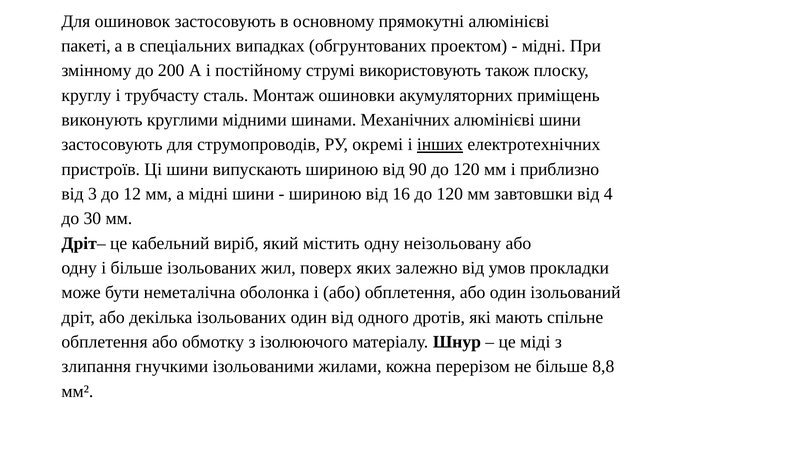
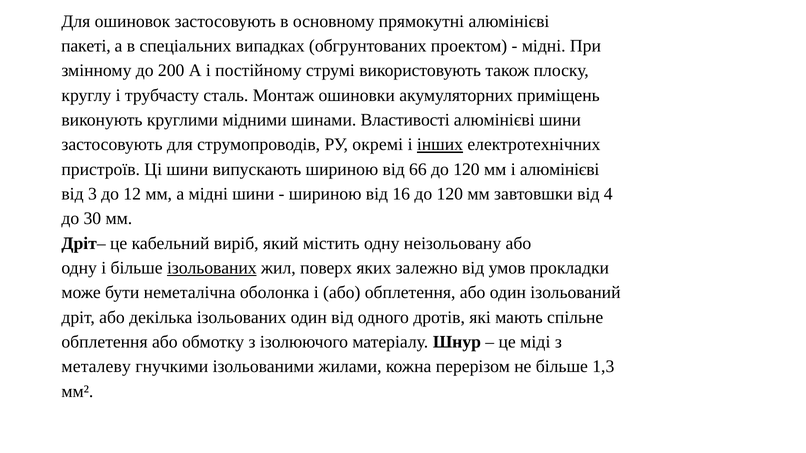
Механічних: Механічних -> Властивості (405, 120)
90: 90 -> 66 (418, 169)
і приблизно: приблизно -> алюмінієві (560, 169)
ізольованих underline: none -> present (212, 268)
злипання: злипання -> металеву (96, 367)
8,8: 8,8 -> 1,3 (603, 367)
